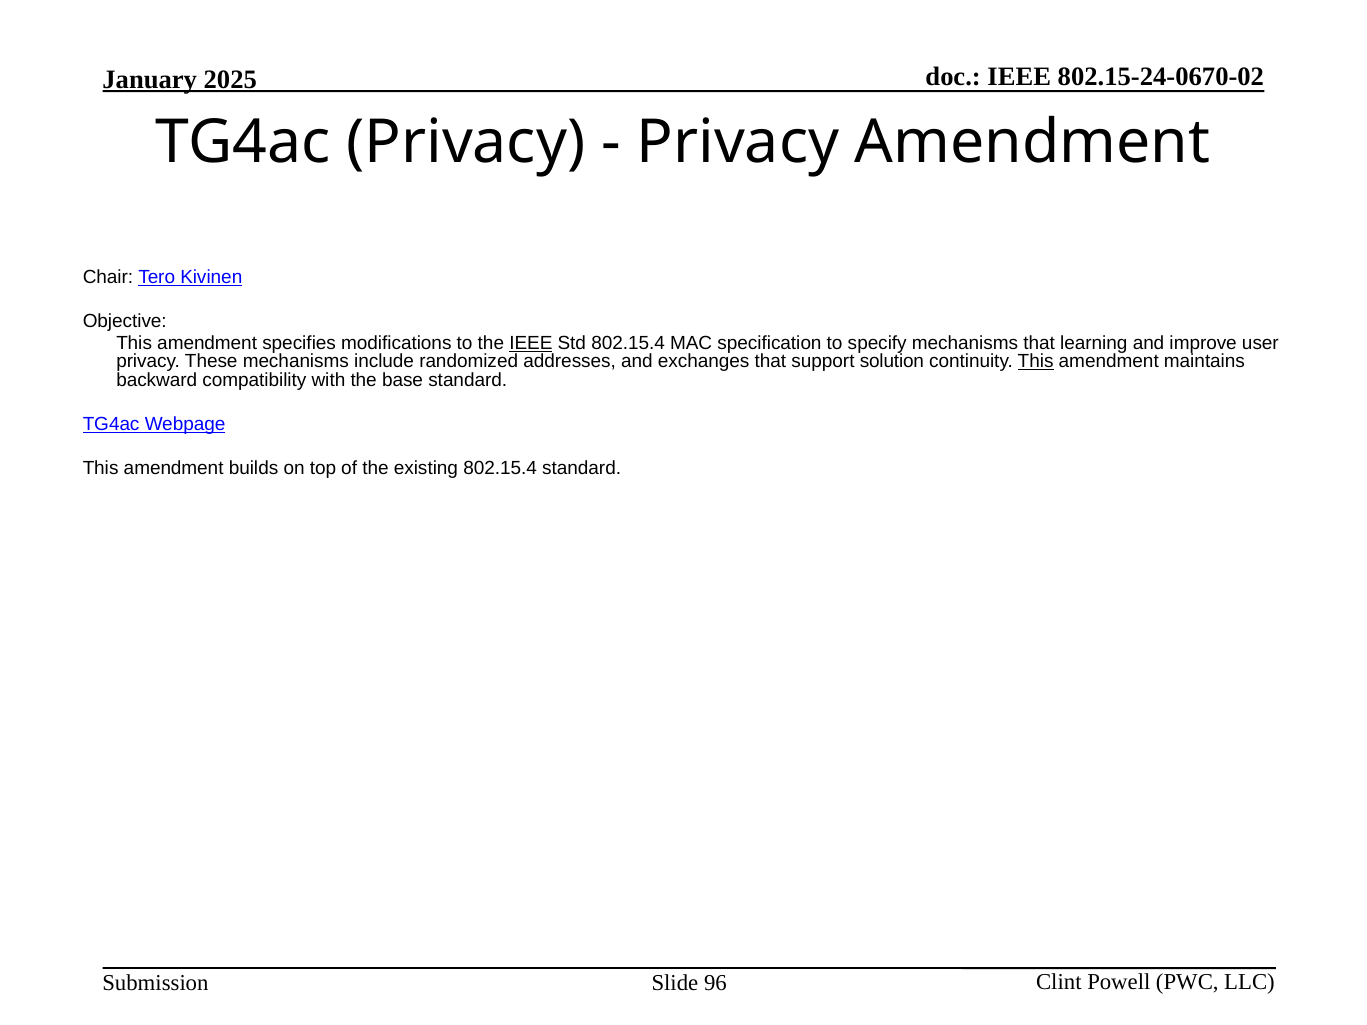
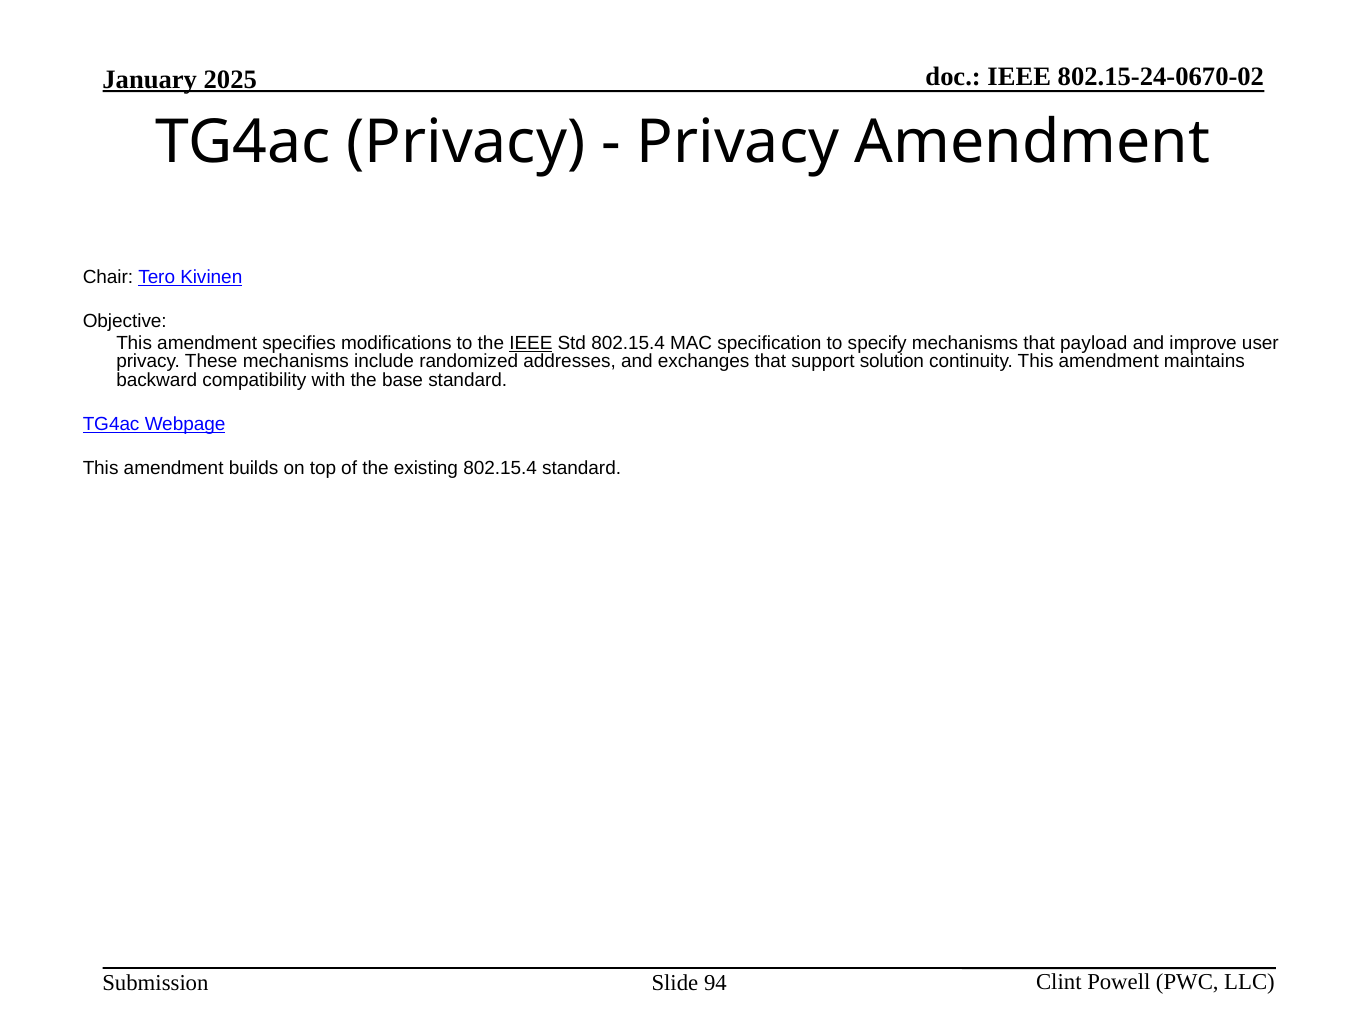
learning: learning -> payload (1094, 343)
This underline: present -> none (1036, 362)
96: 96 -> 94 (715, 983)
